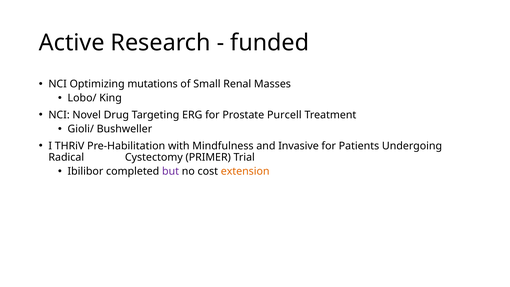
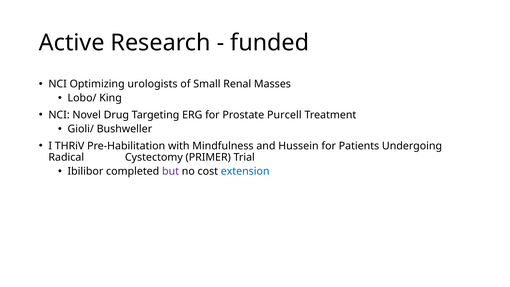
mutations: mutations -> urologists (153, 84)
Invasive: Invasive -> Hussein (298, 146)
extension colour: orange -> blue (245, 171)
